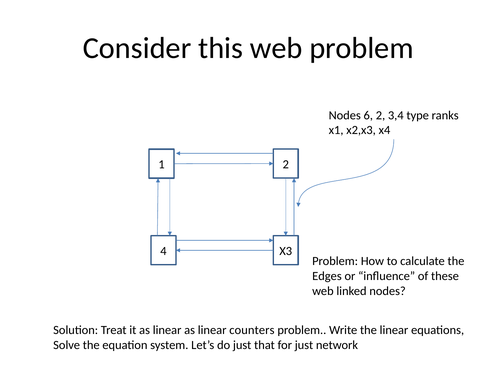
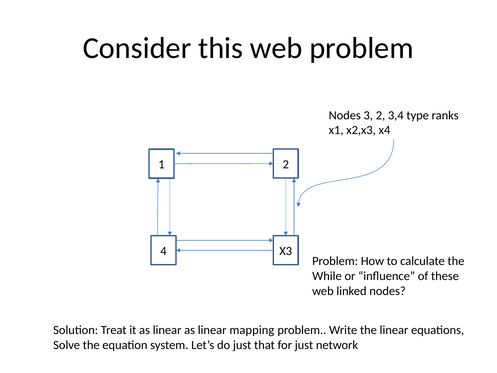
6: 6 -> 3 (368, 115)
Edges: Edges -> While (327, 276)
counters: counters -> mapping (252, 330)
